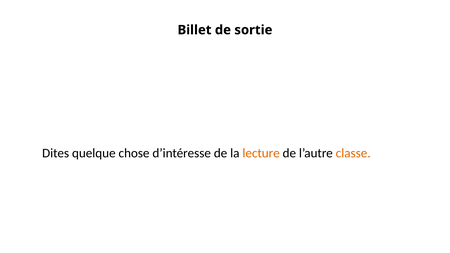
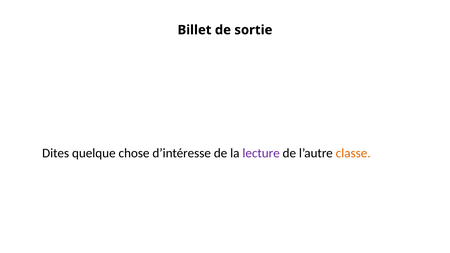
lecture colour: orange -> purple (261, 153)
